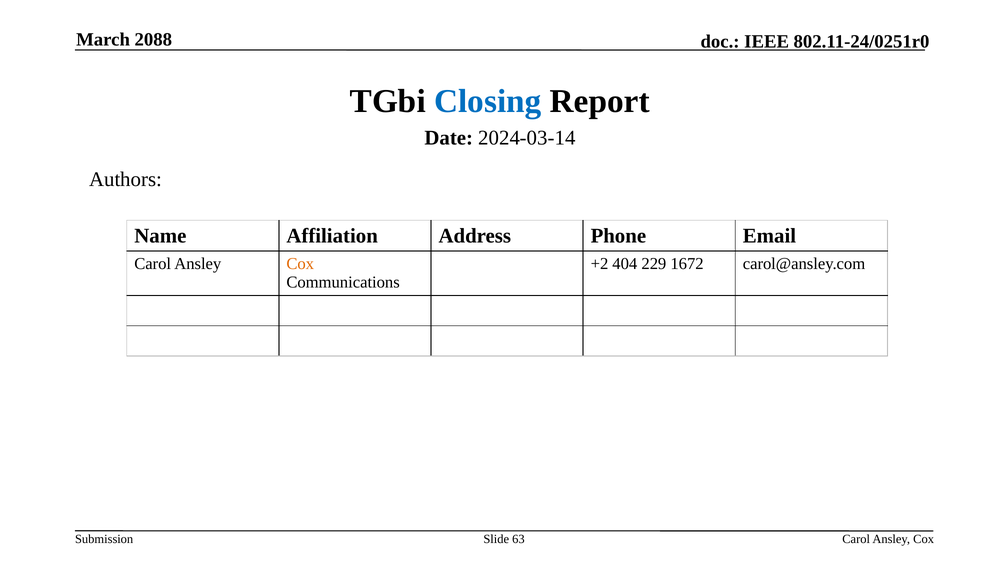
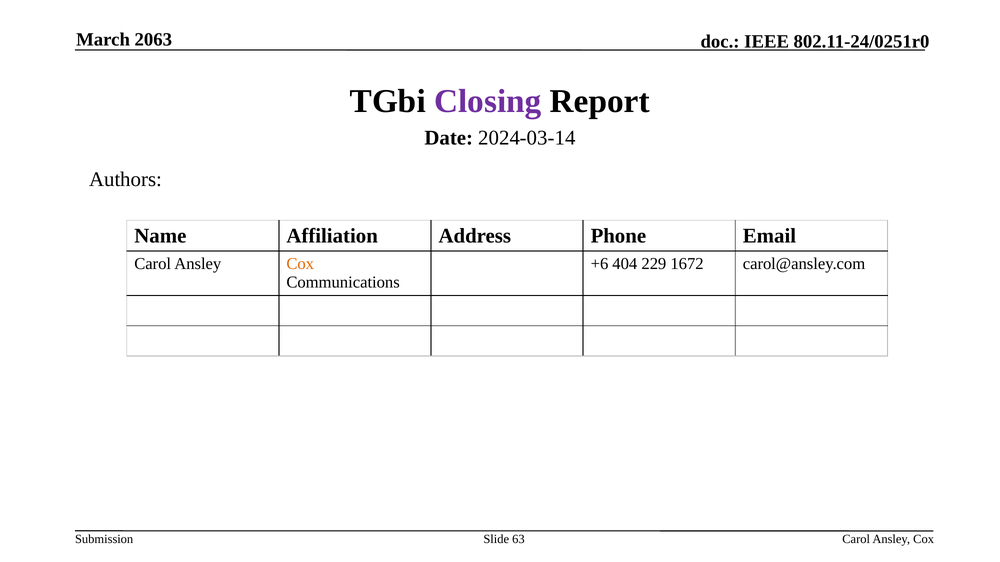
2088: 2088 -> 2063 (153, 40)
Closing colour: blue -> purple (488, 101)
+2: +2 -> +6 (599, 264)
